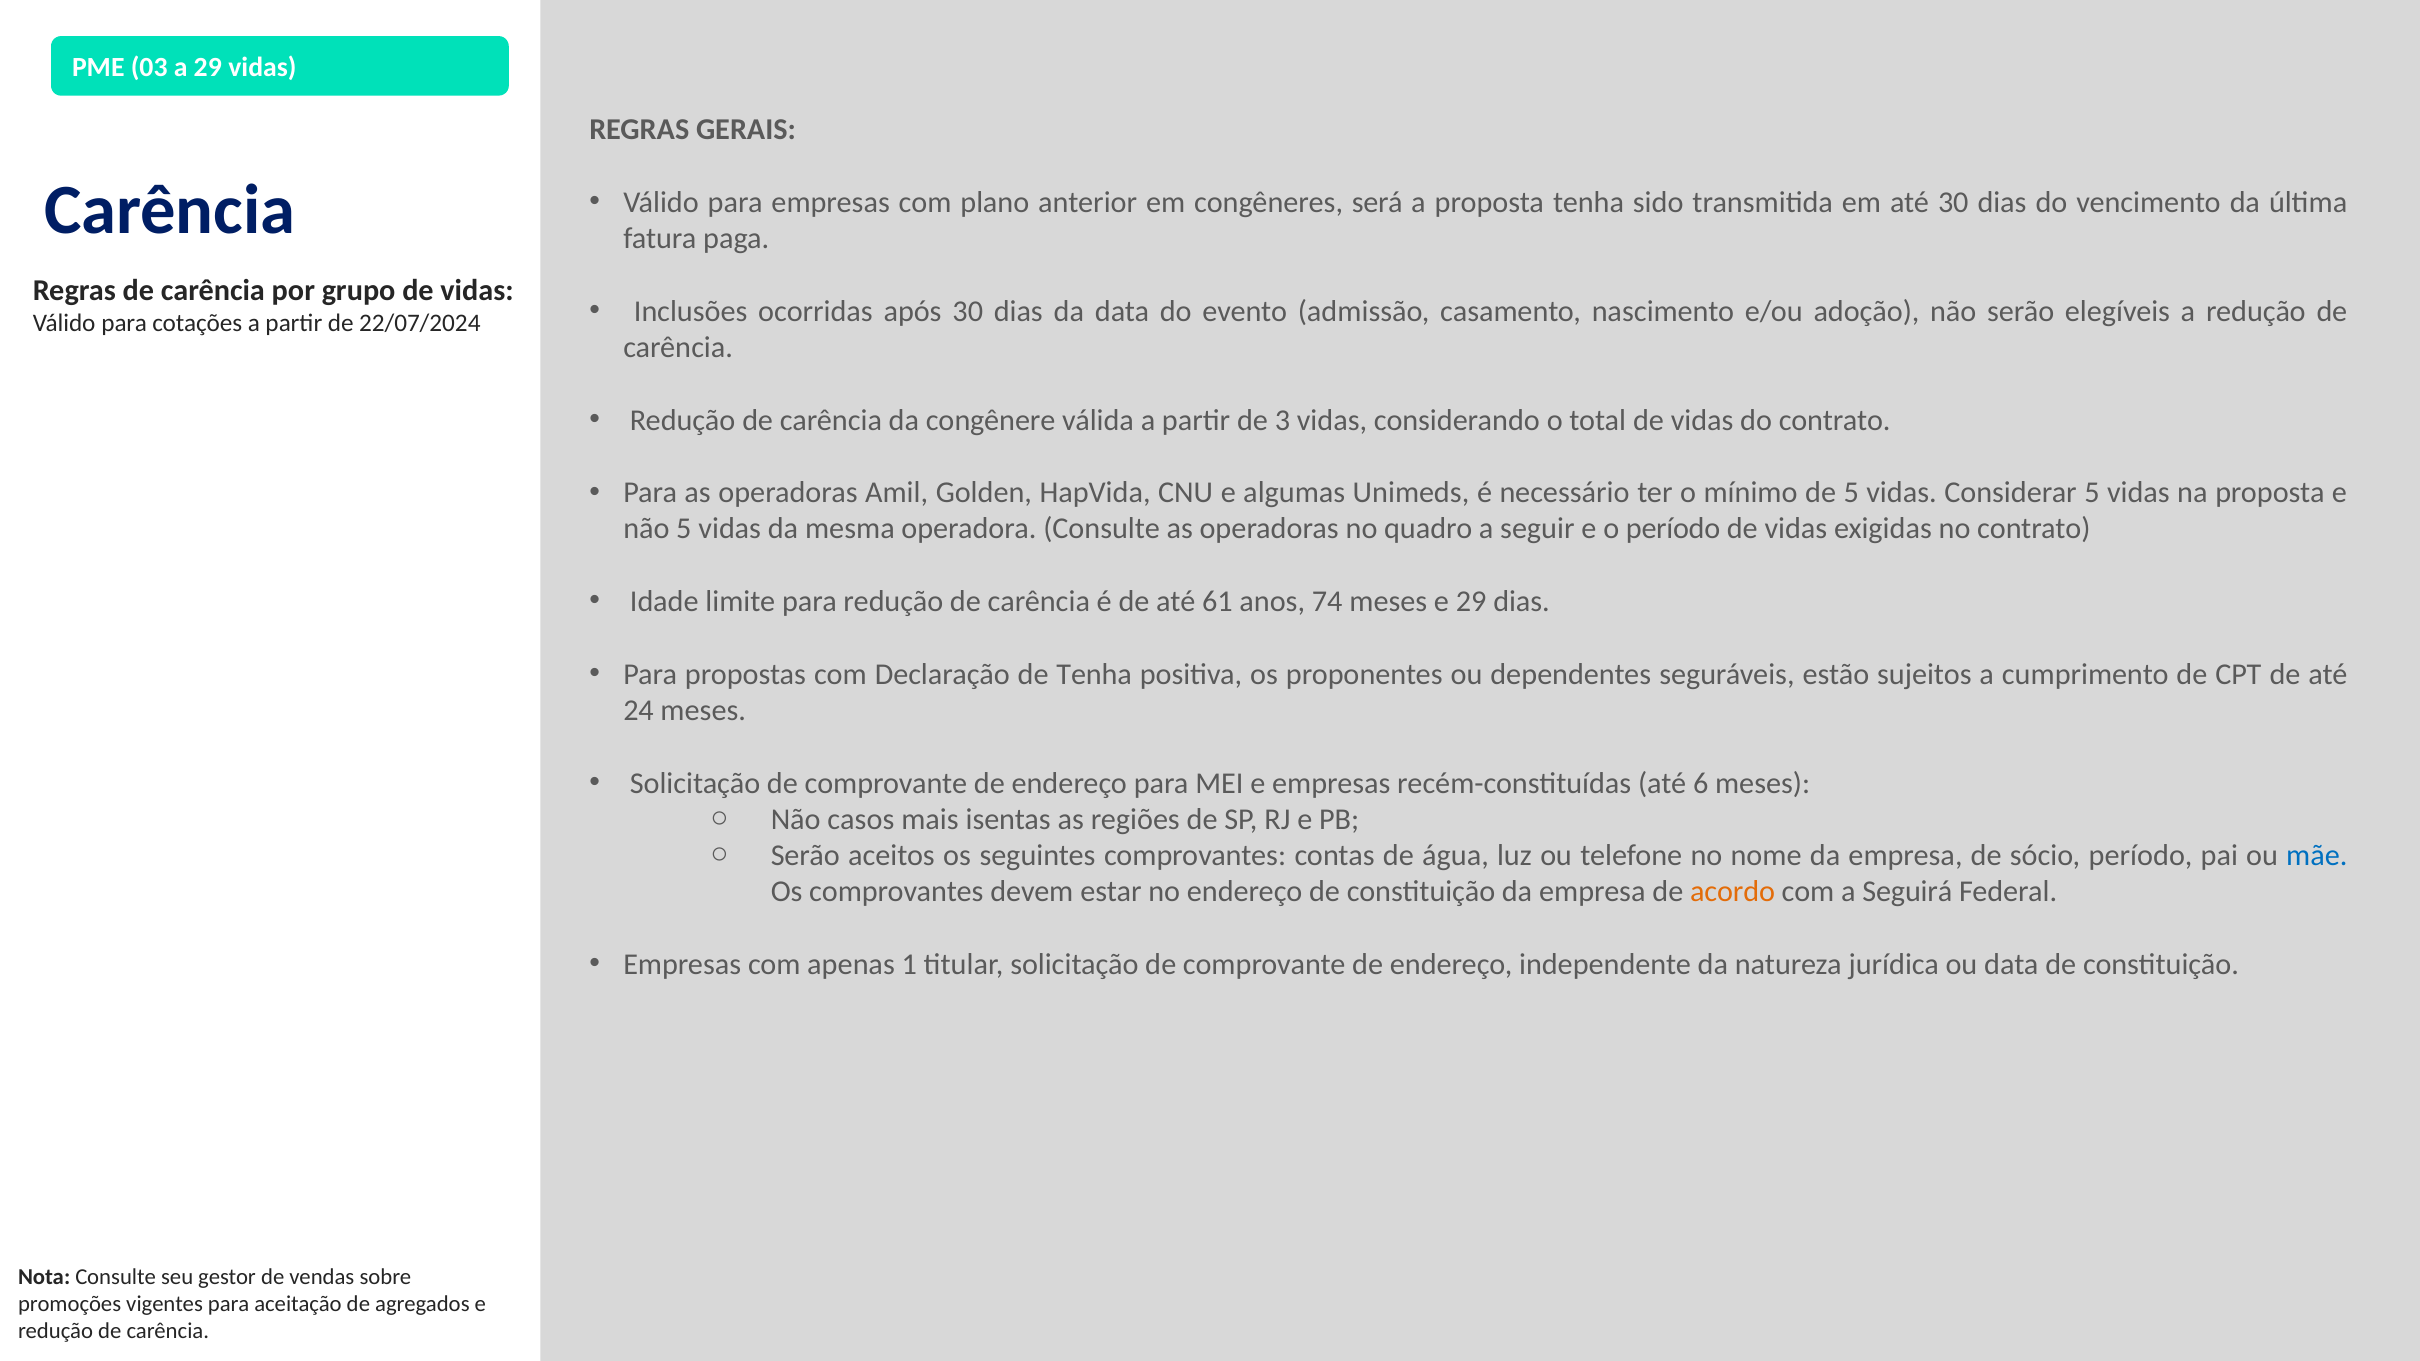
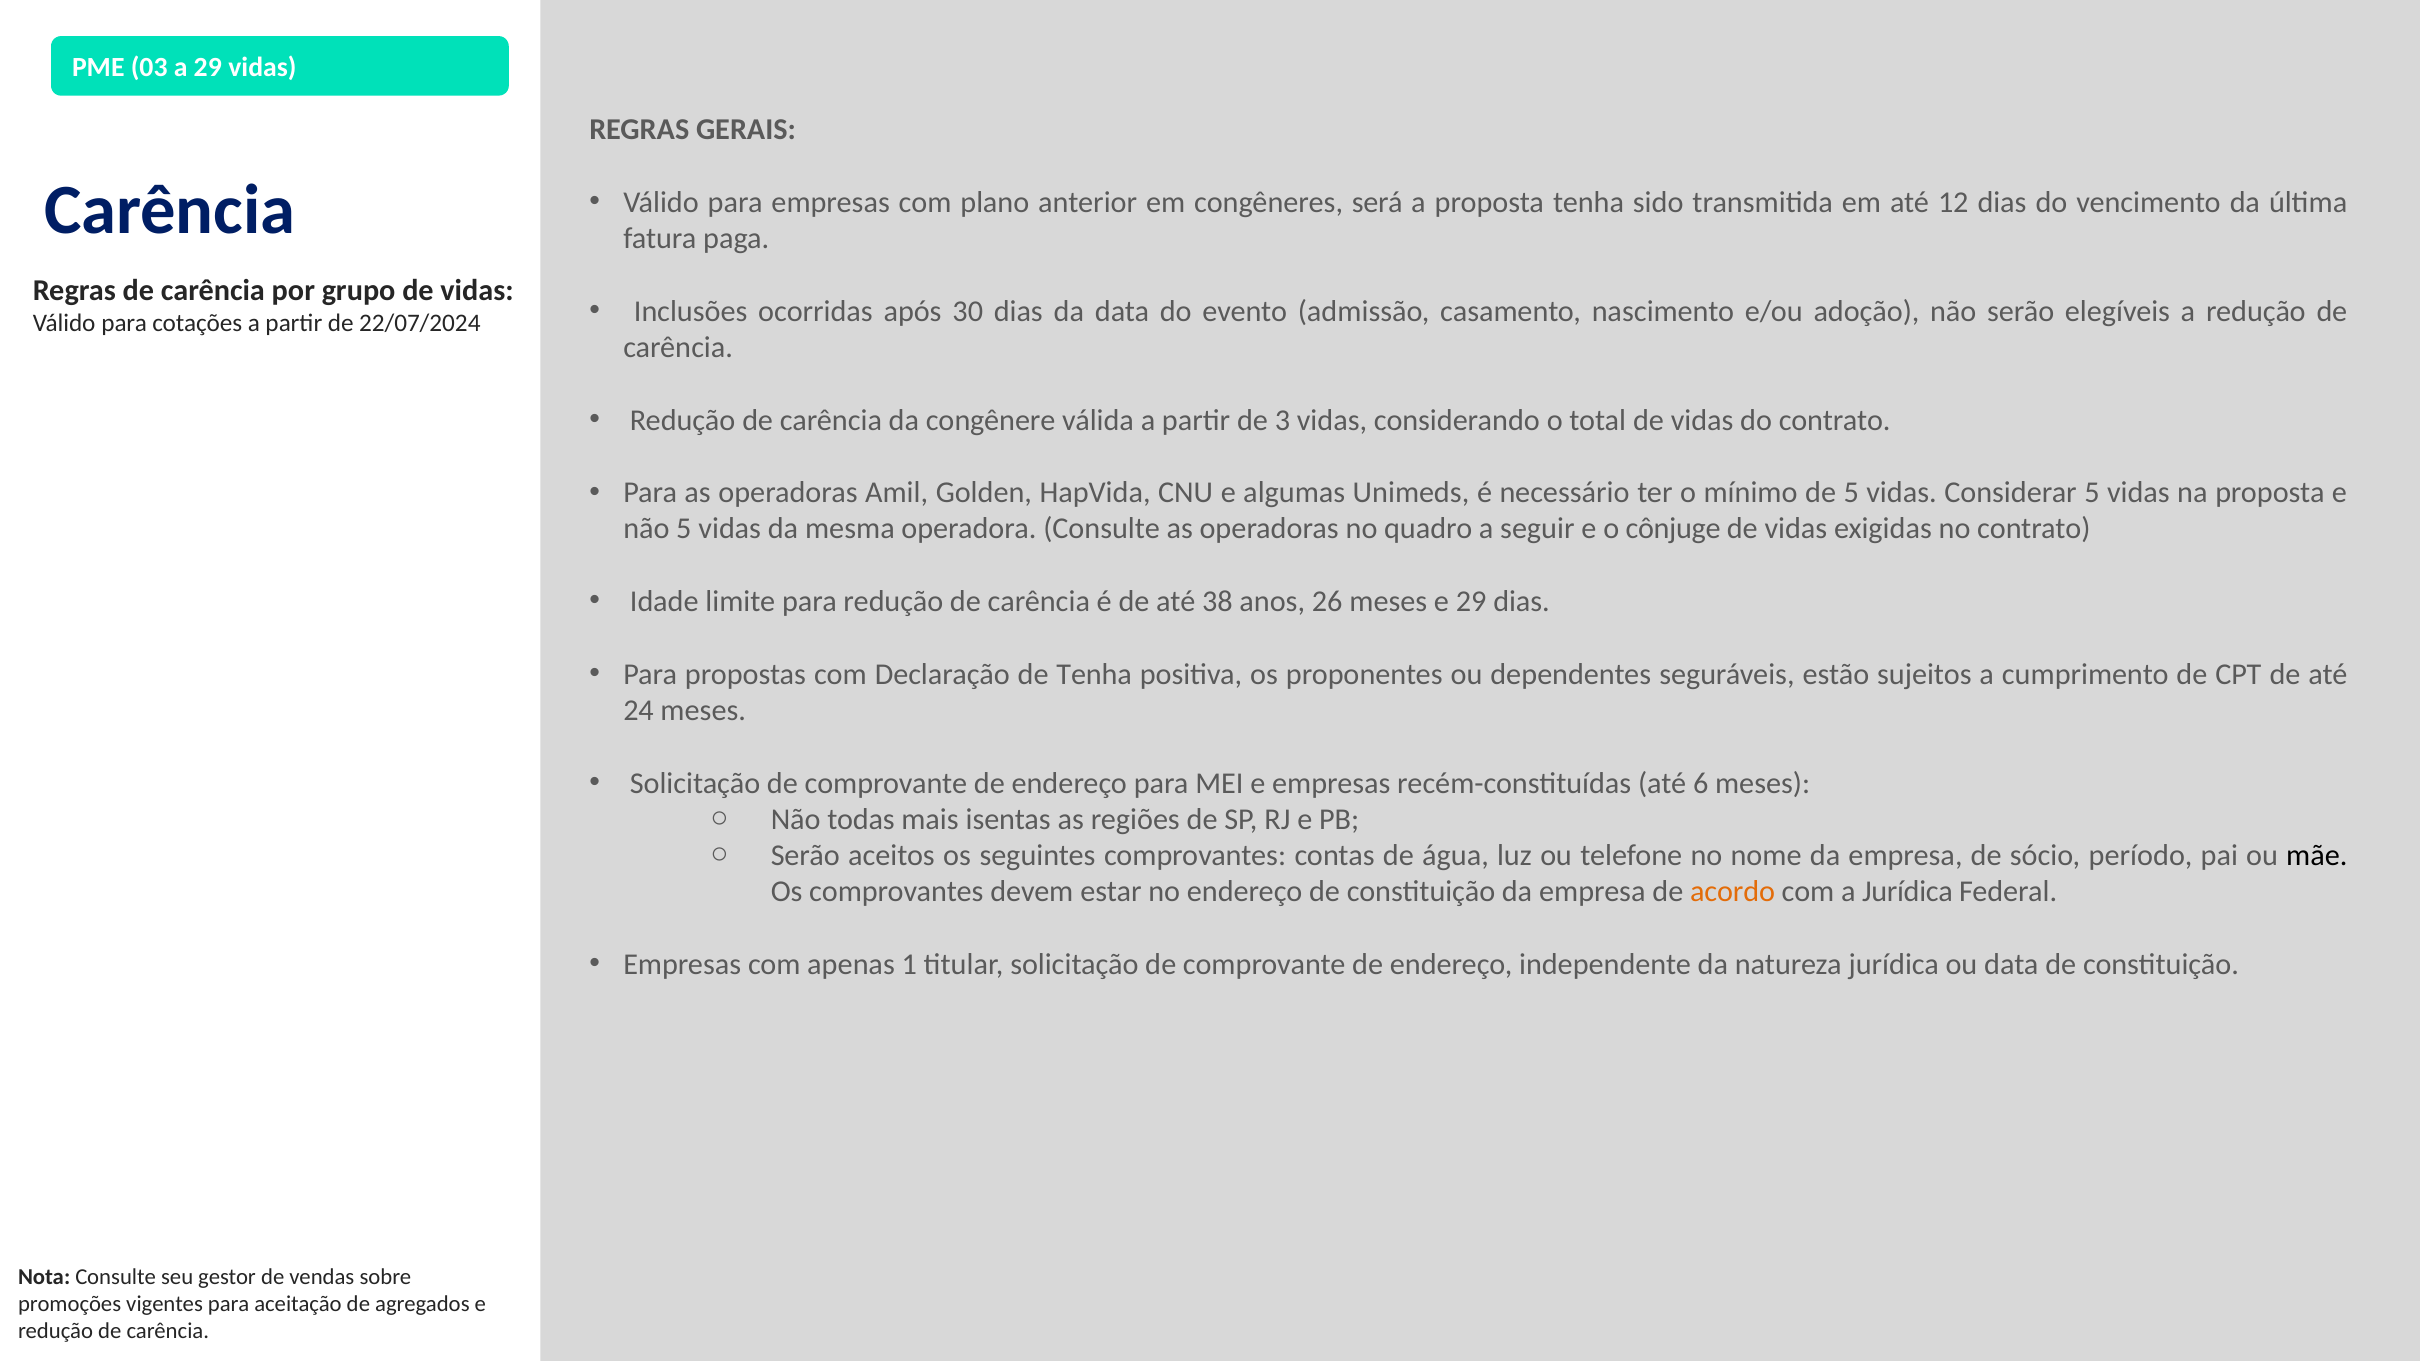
até 30: 30 -> 12 (1953, 202)
o período: período -> cônjuge (1673, 529)
61: 61 -> 38 (1217, 602)
74: 74 -> 26 (1327, 602)
casos: casos -> todas (861, 819)
mãe colour: blue -> black (2317, 856)
a Seguirá: Seguirá -> Jurídica (1907, 892)
